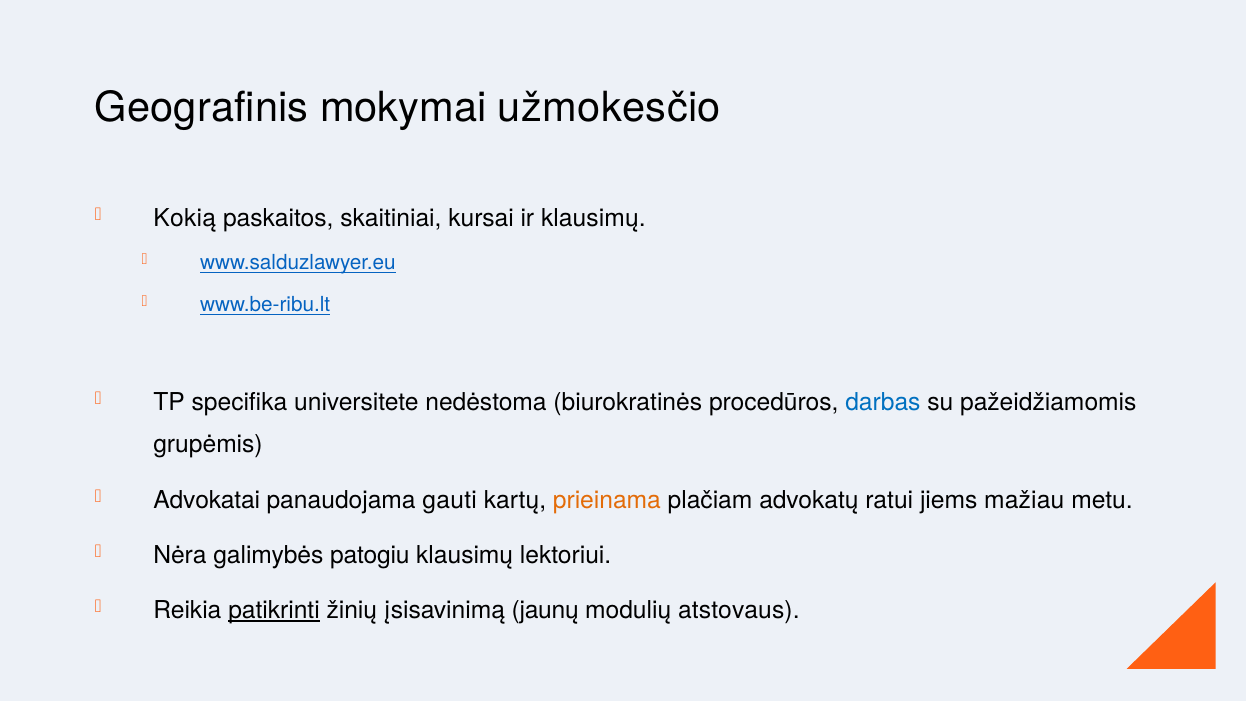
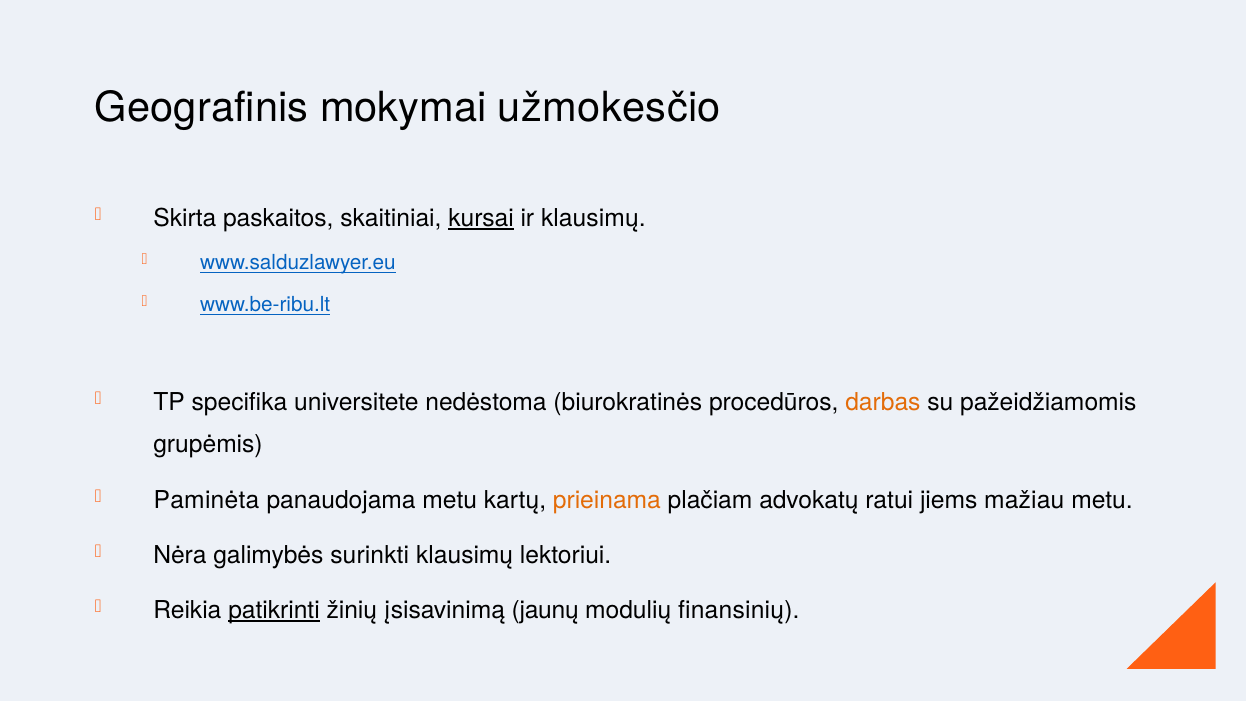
Kokią: Kokią -> Skirta (185, 218)
kursai underline: none -> present (481, 218)
darbas colour: blue -> orange (883, 403)
Advokatai: Advokatai -> Paminėta (207, 500)
panaudojama gauti: gauti -> metu (450, 500)
patogiu: patogiu -> surinkti (370, 555)
atstovaus: atstovaus -> finansinių (739, 610)
